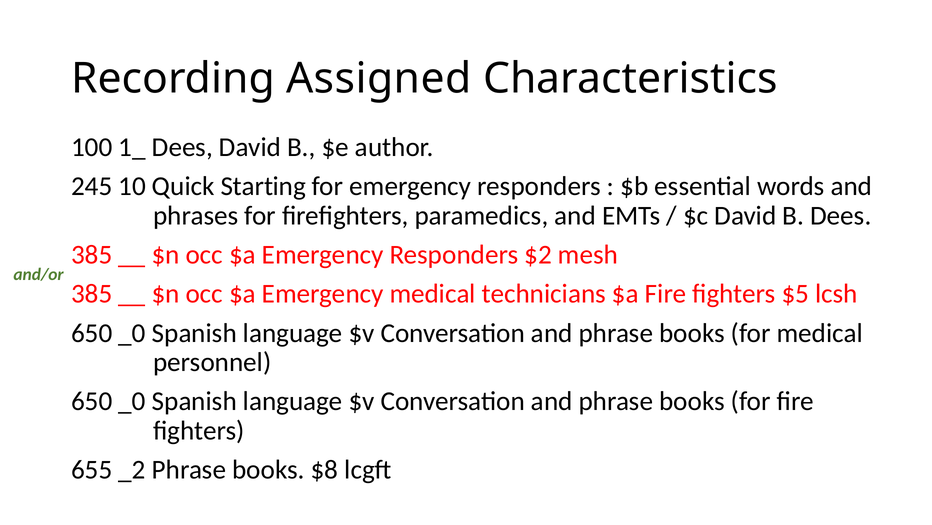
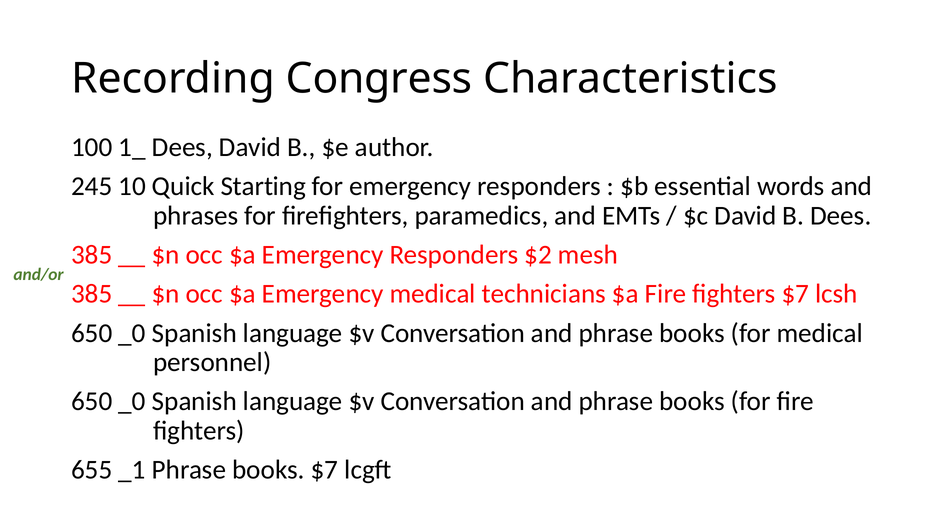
Assigned: Assigned -> Congress (379, 78)
fighters $5: $5 -> $7 (795, 294)
_2: _2 -> _1 (132, 469)
books $8: $8 -> $7 (324, 469)
